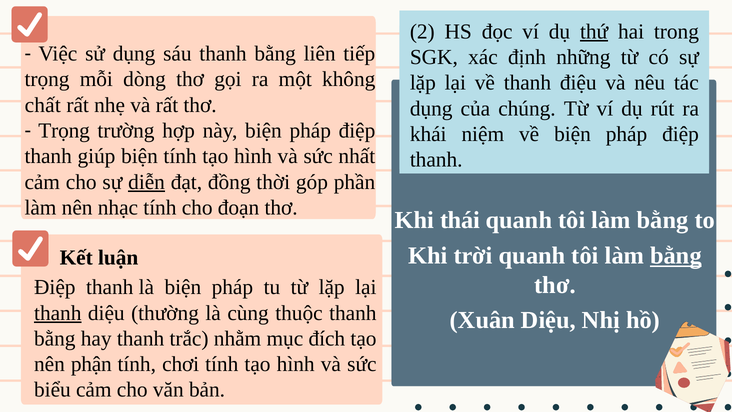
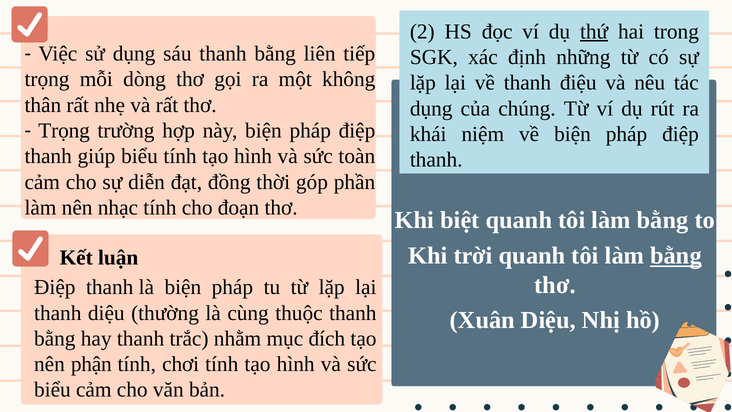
chất: chất -> thân (43, 105)
giúp biện: biện -> biểu (139, 156)
nhất: nhất -> toàn (357, 156)
diễn underline: present -> none (147, 182)
thái: thái -> biệt (460, 220)
thanh underline: present -> none (58, 313)
